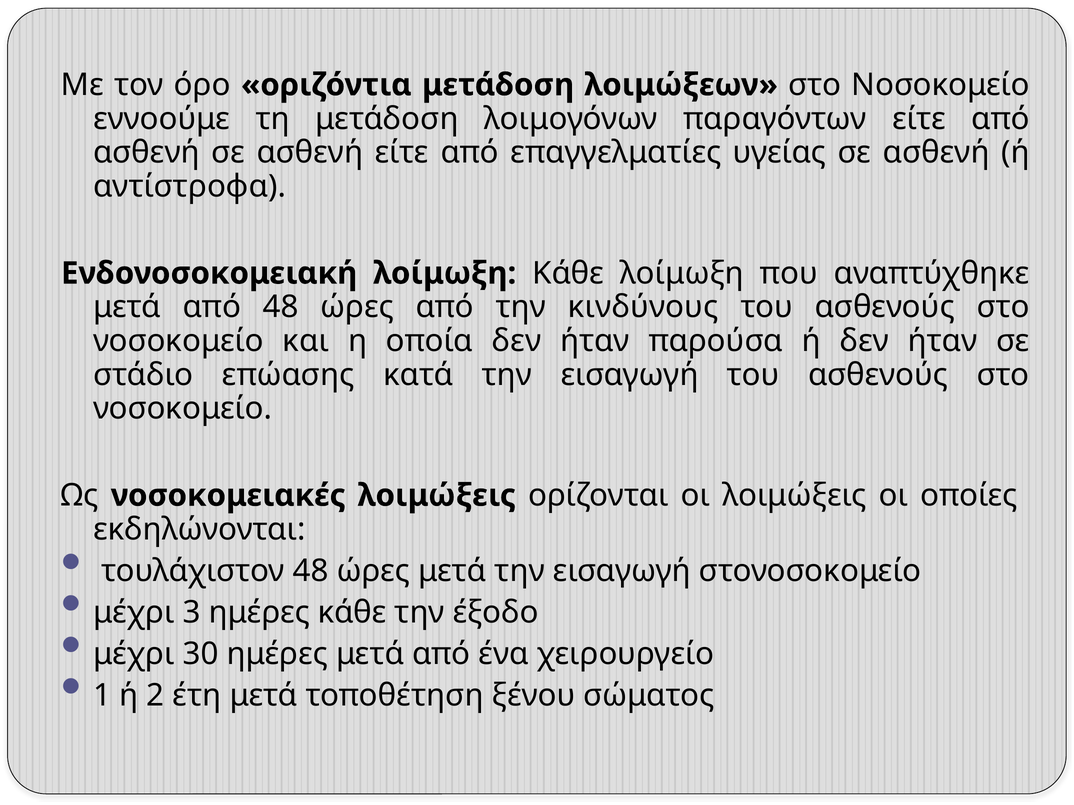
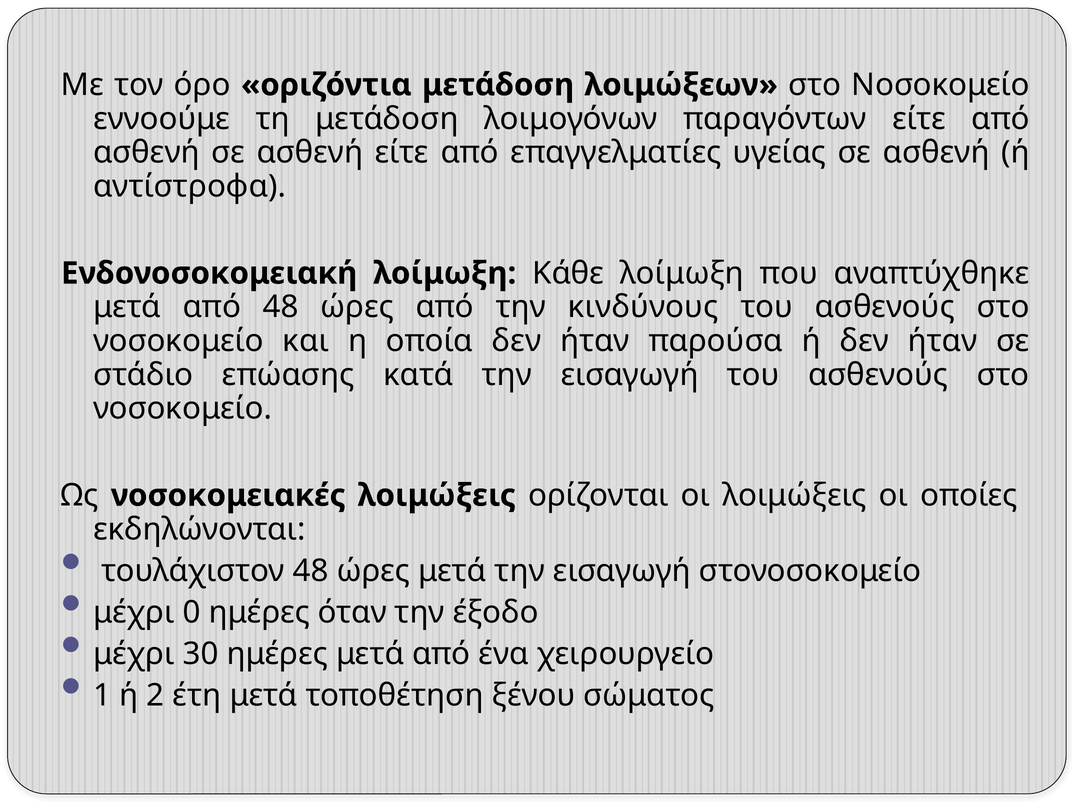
3: 3 -> 0 (192, 613)
ημέρες κάθε: κάθε -> όταν (352, 613)
